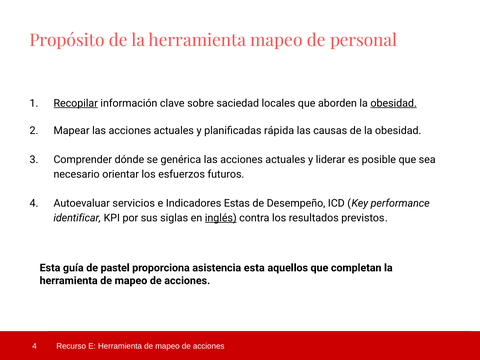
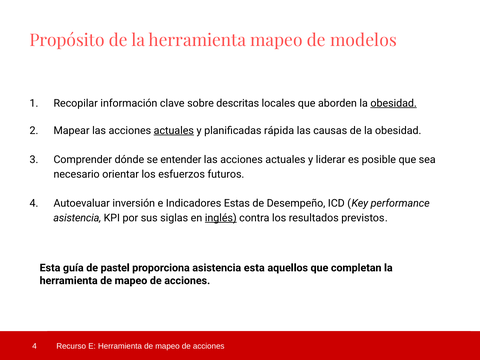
personal: personal -> modelos (363, 40)
Recopilar underline: present -> none (76, 103)
saciedad: saciedad -> descritas (238, 103)
actuales underline: none -> present (174, 131)
genérica: genérica -> entender (181, 160)
servicios: servicios -> inversión (134, 203)
identificar: identificar -> asistencia (77, 218)
